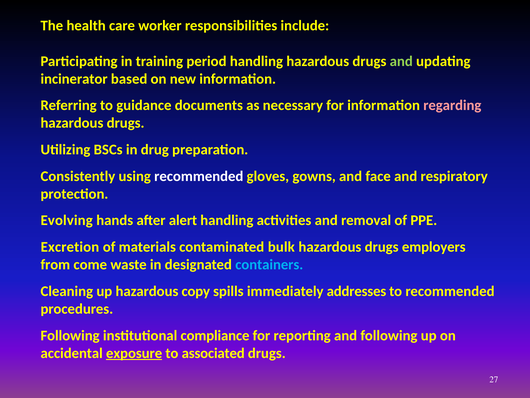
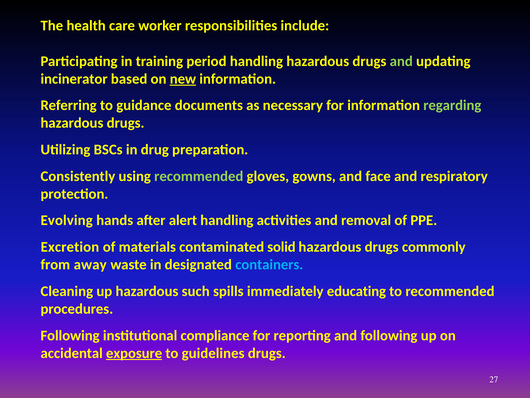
new underline: none -> present (183, 79)
regarding colour: pink -> light green (452, 105)
recommended colour: white -> light green (199, 176)
bulk: bulk -> solid (281, 247)
employers: employers -> commonly (434, 247)
come: come -> away (90, 264)
copy: copy -> such (196, 291)
addresses: addresses -> educating (356, 291)
associated: associated -> guidelines (213, 353)
